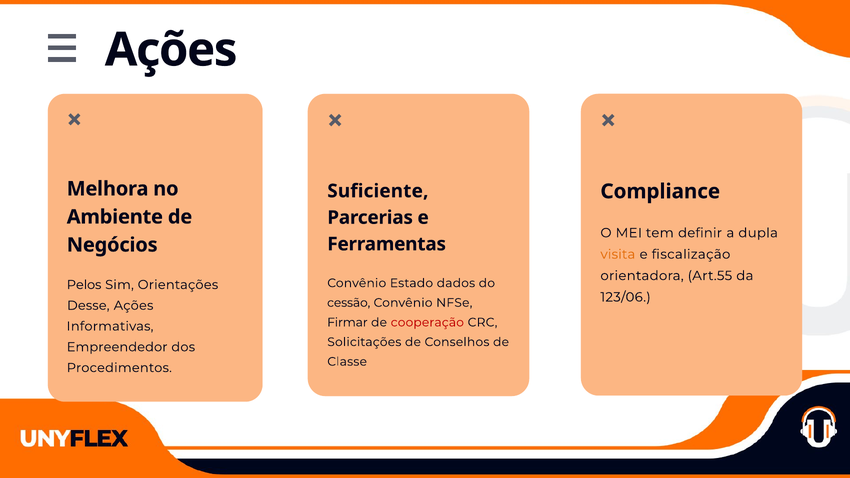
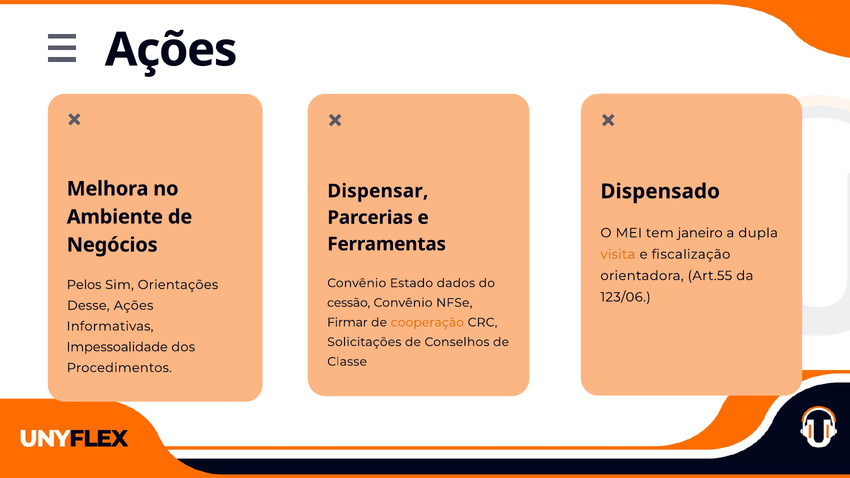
Suficiente: Suficiente -> Dispensar (378, 191)
Compliance: Compliance -> Dispensado (660, 191)
definir: definir -> janeiro (700, 233)
cooperação colour: red -> orange (427, 322)
Empreendedor: Empreendedor -> Impessoalidade (117, 347)
